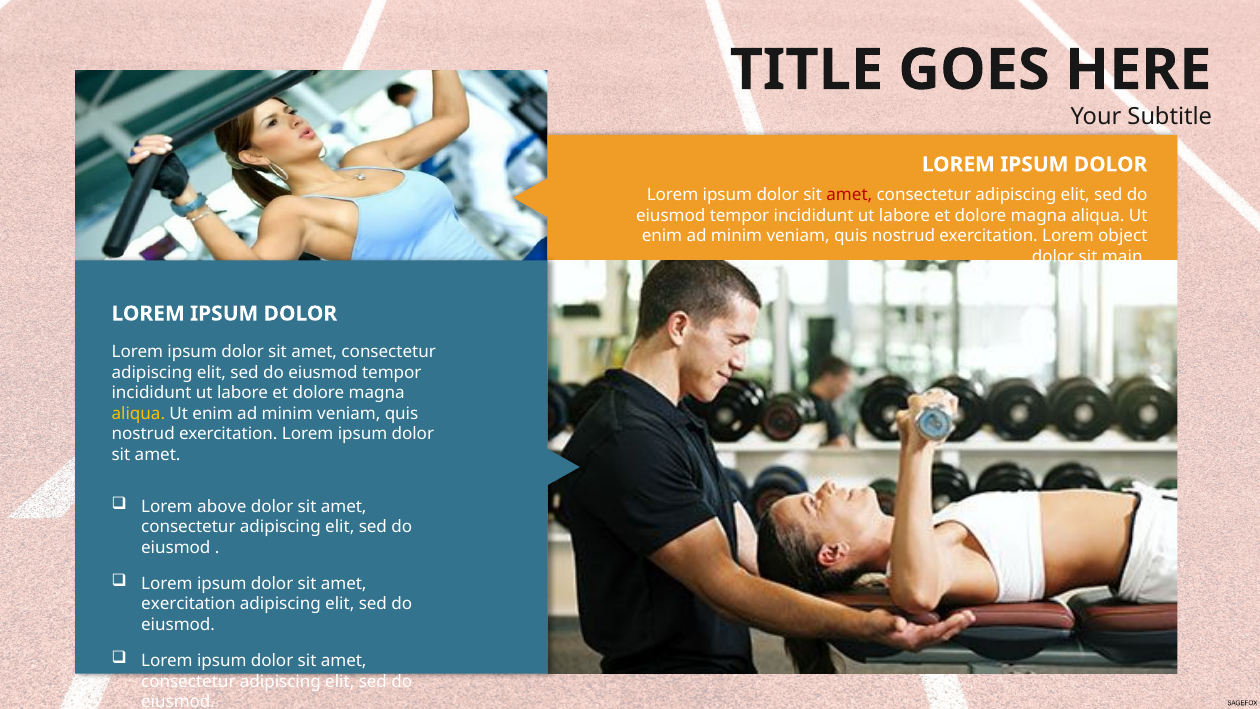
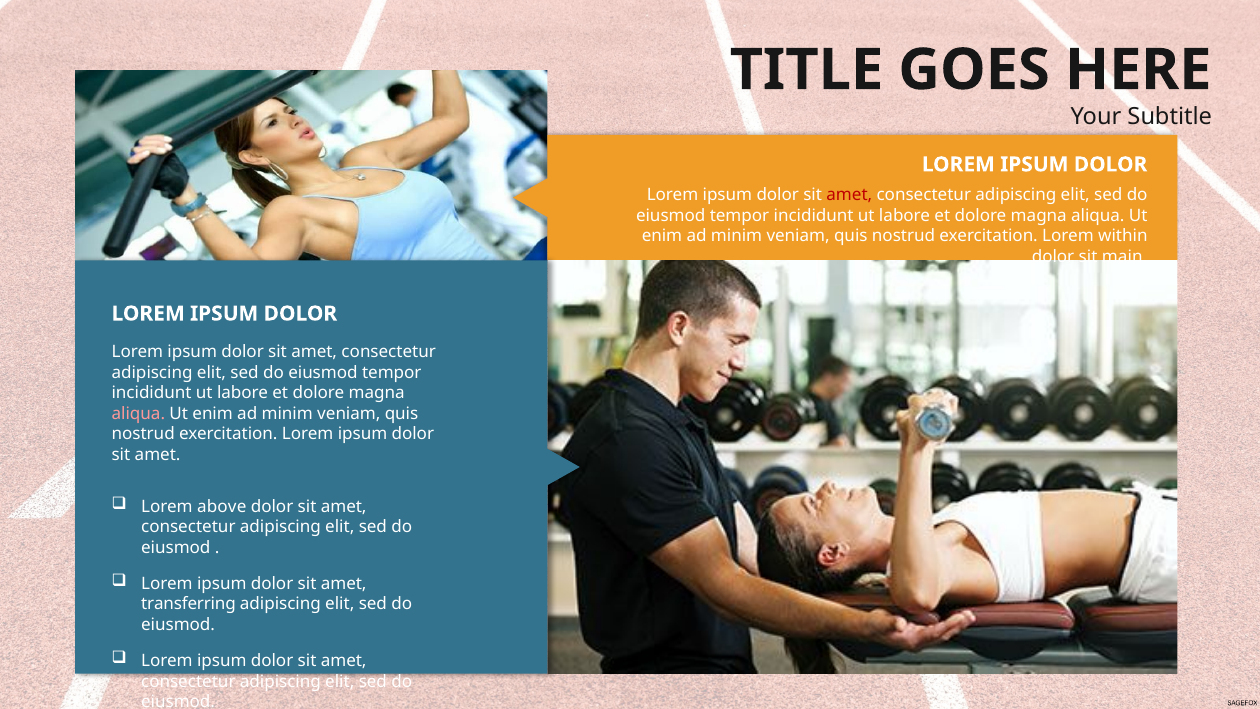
object: object -> within (1123, 236)
aliqua colour: yellow -> pink (138, 413)
exercitation: exercitation -> transferring (188, 604)
